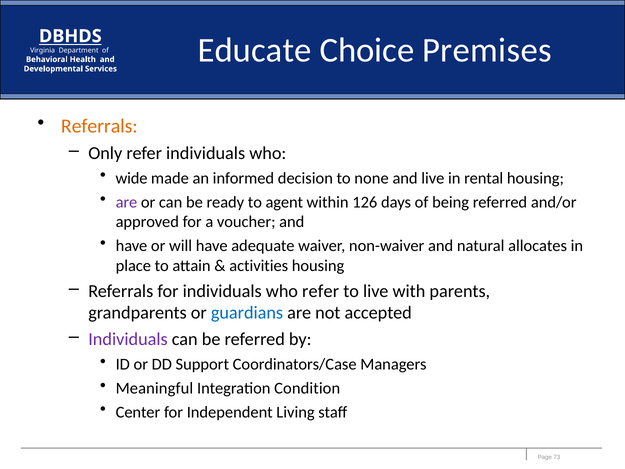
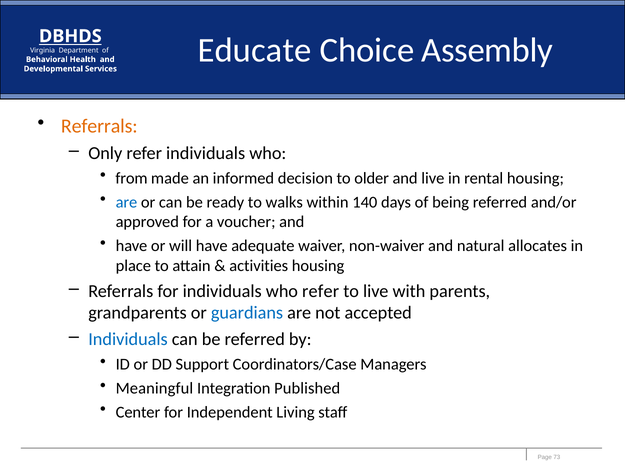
Premises: Premises -> Assembly (487, 50)
wide: wide -> from (132, 178)
none: none -> older (372, 178)
are colour: purple -> blue (126, 202)
agent: agent -> walks (284, 202)
126: 126 -> 140 (365, 202)
Individuals colour: purple -> blue (128, 339)
Condition: Condition -> Published (307, 388)
